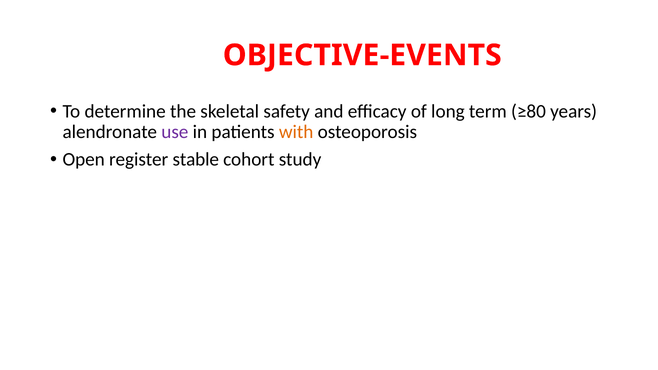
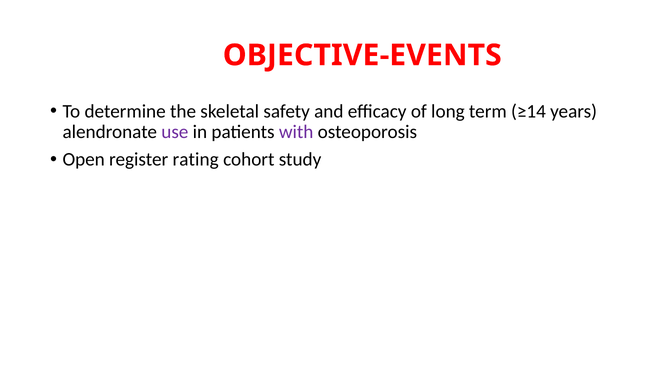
≥80: ≥80 -> ≥14 (528, 111)
with colour: orange -> purple (296, 132)
stable: stable -> rating (196, 160)
